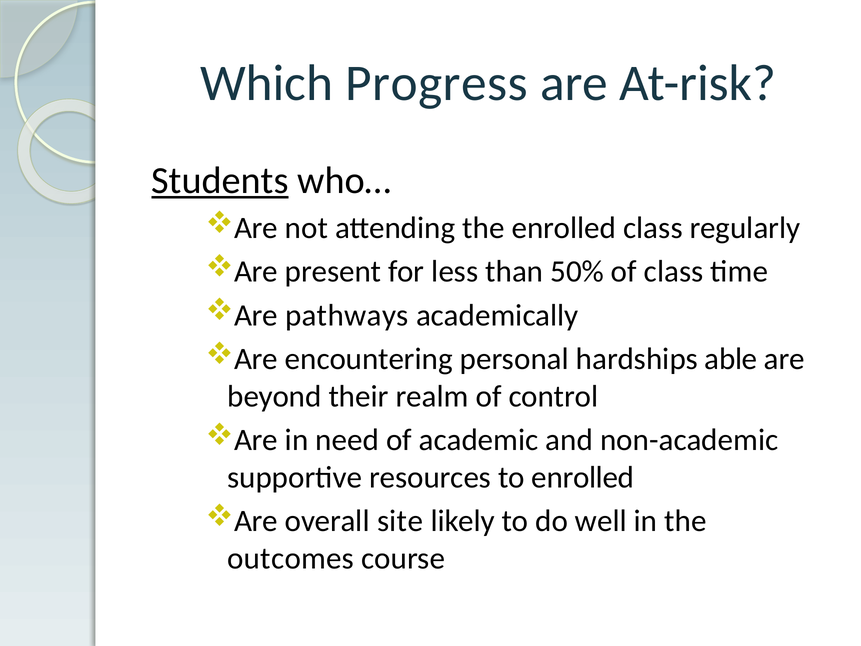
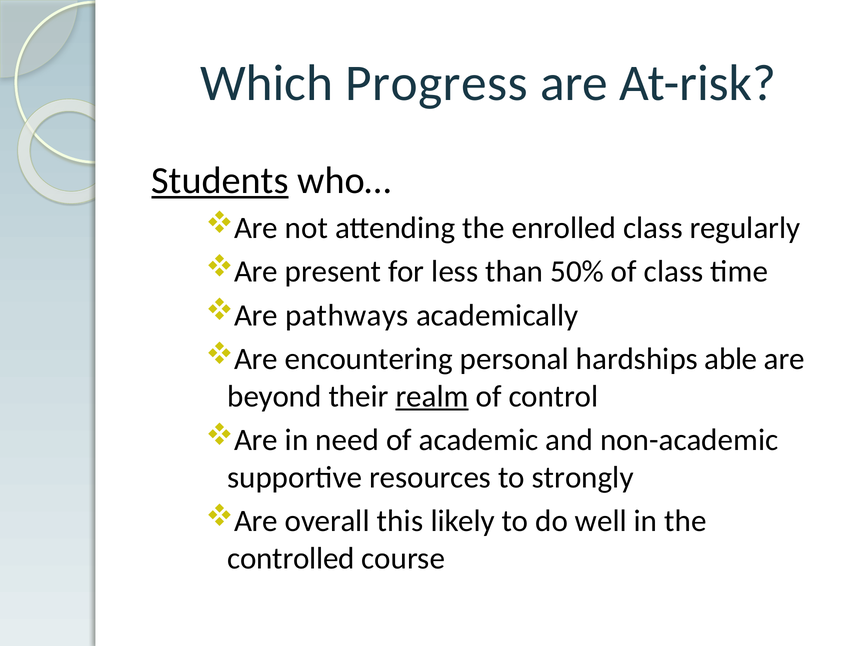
realm underline: none -> present (432, 396)
to enrolled: enrolled -> strongly (583, 477)
site: site -> this (400, 521)
outcomes: outcomes -> controlled (291, 558)
